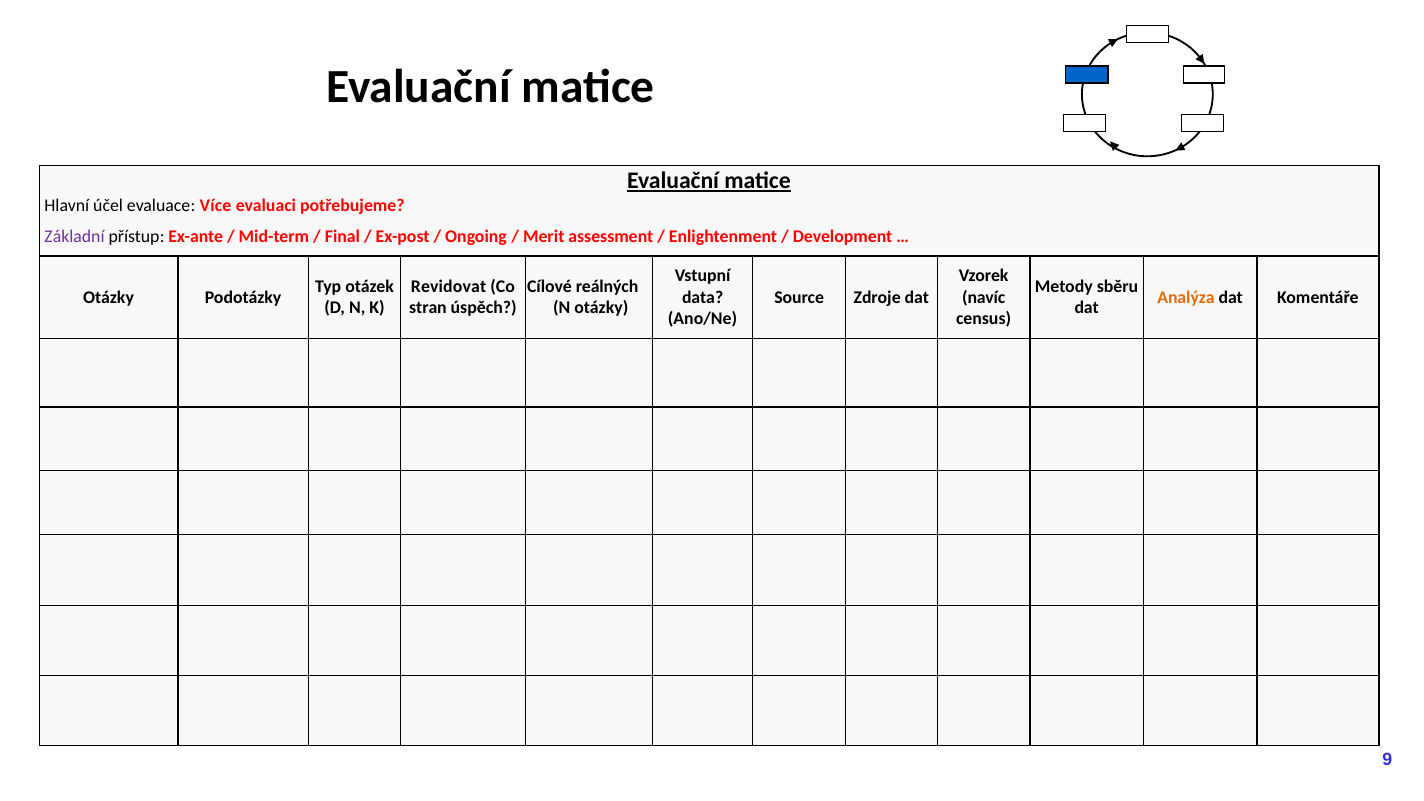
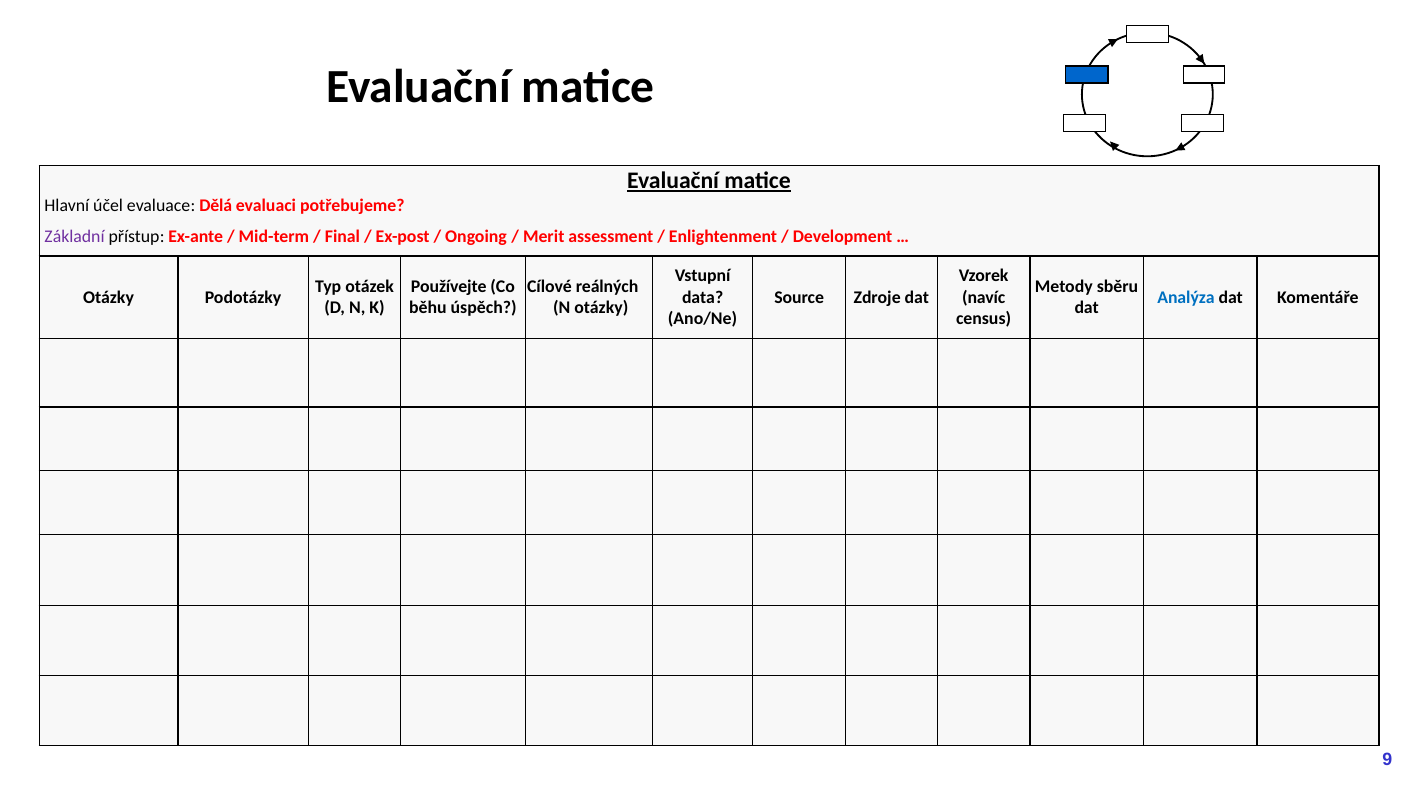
Více: Více -> Dělá (216, 206)
Revidovat: Revidovat -> Používejte (449, 286)
Analýza colour: orange -> blue (1186, 297)
stran: stran -> běhu (428, 308)
